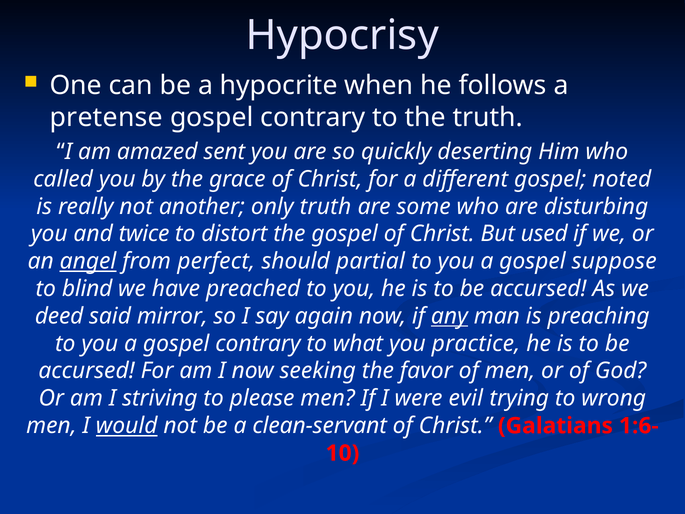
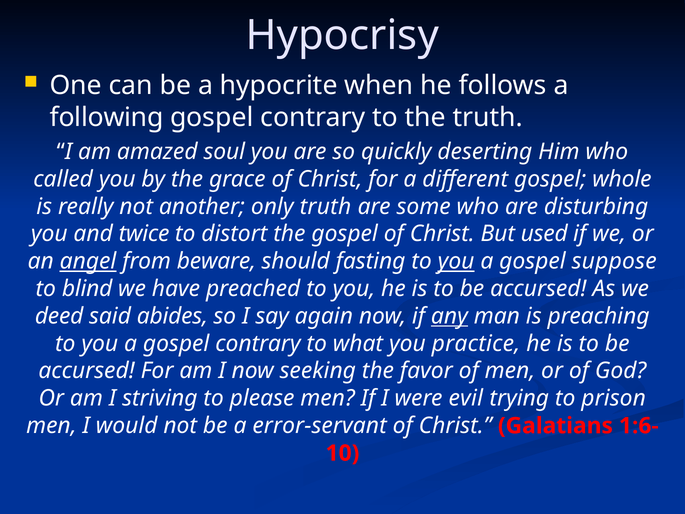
pretense: pretense -> following (107, 118)
sent: sent -> soul (224, 152)
noted: noted -> whole (622, 179)
perfect: perfect -> beware (216, 261)
partial: partial -> fasting (371, 261)
you underline: none -> present (456, 261)
mirror: mirror -> abides (172, 316)
wrong: wrong -> prison (614, 398)
would underline: present -> none (127, 426)
clean-servant: clean-servant -> error-servant (320, 426)
